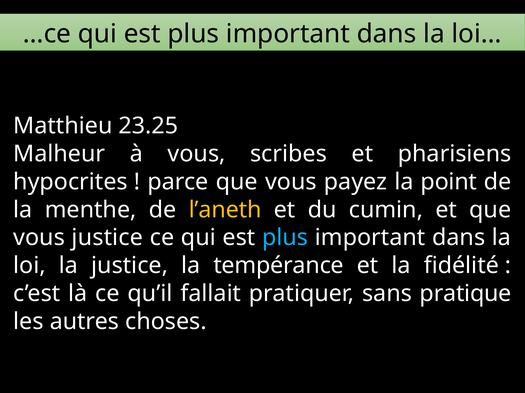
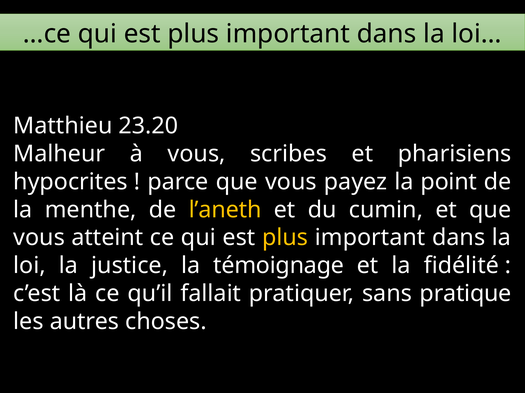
23.25: 23.25 -> 23.20 (148, 126)
vous justice: justice -> atteint (107, 238)
plus colour: light blue -> yellow (285, 238)
tempérance: tempérance -> témoignage (279, 266)
